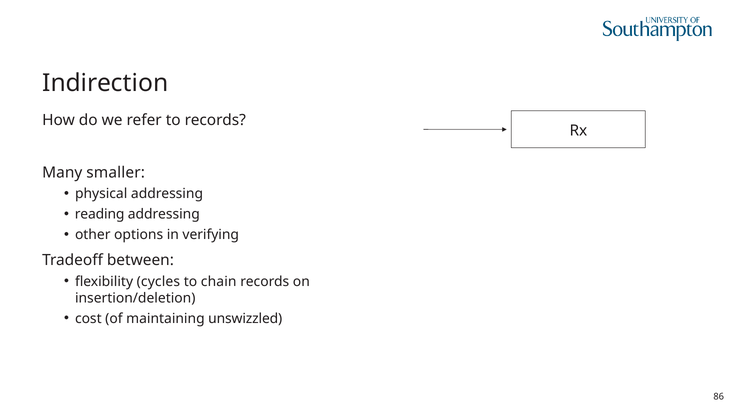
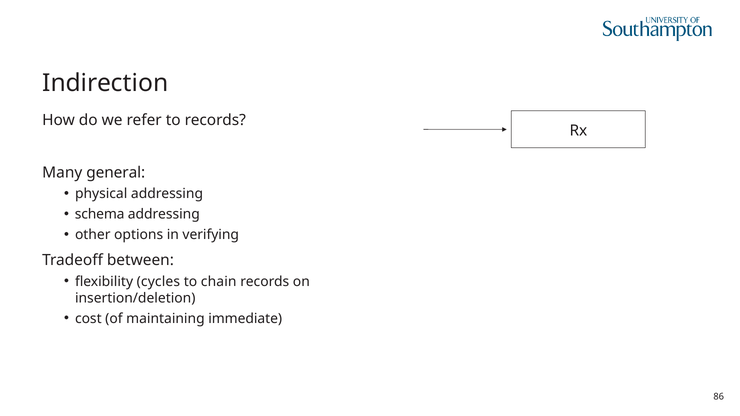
smaller: smaller -> general (116, 173)
reading: reading -> schema (100, 214)
unswizzled: unswizzled -> immediate (245, 319)
